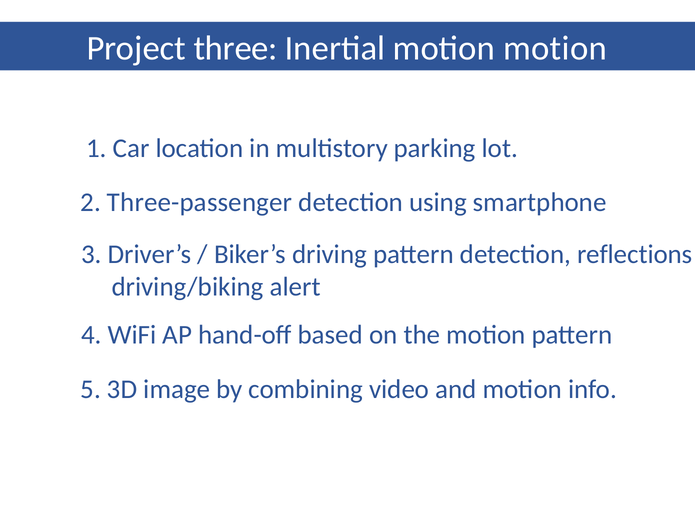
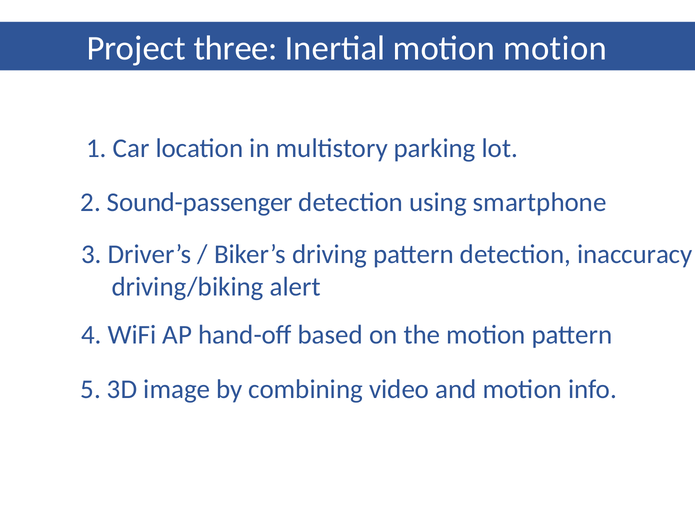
Three-passenger: Three-passenger -> Sound-passenger (200, 203)
reflections: reflections -> inaccuracy (635, 255)
